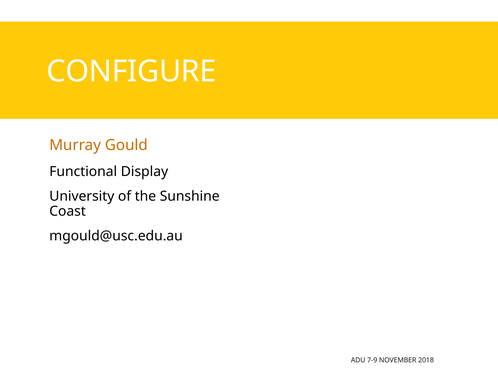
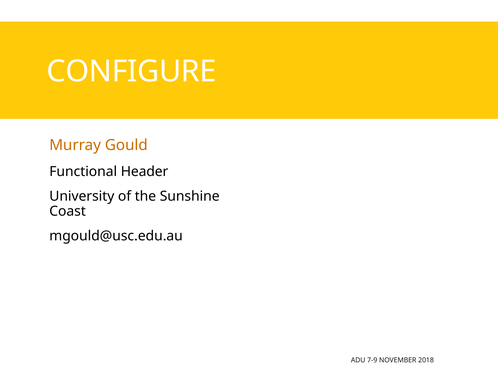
Display: Display -> Header (145, 172)
